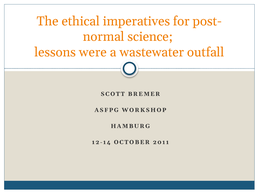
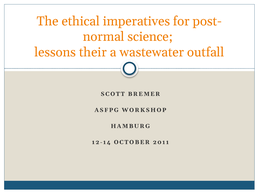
were: were -> their (93, 52)
